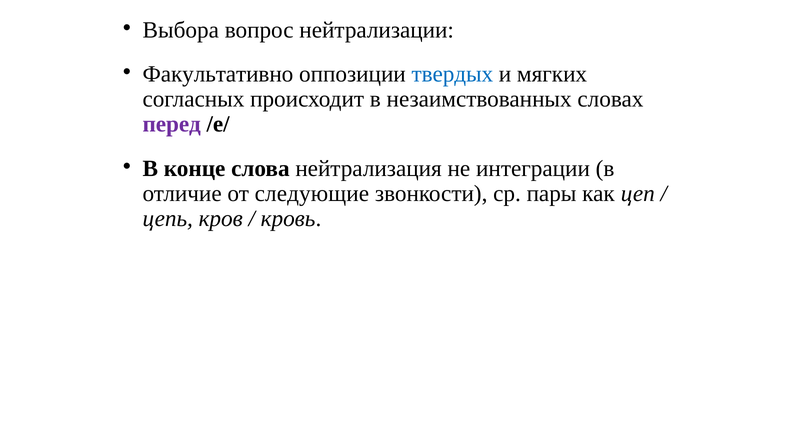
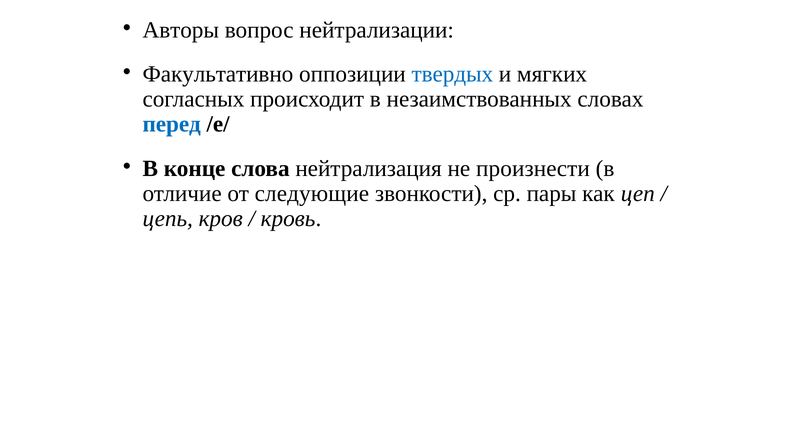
Выбора: Выбора -> Авторы (181, 30)
перед colour: purple -> blue (172, 124)
интеграции: интеграции -> произнести (533, 168)
